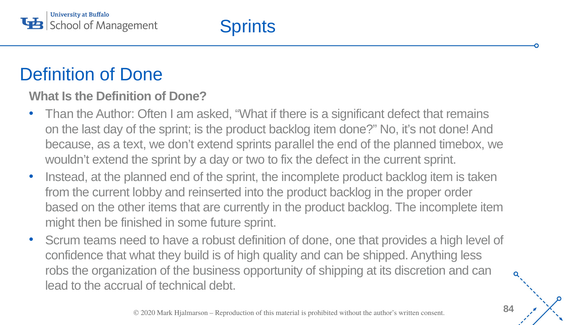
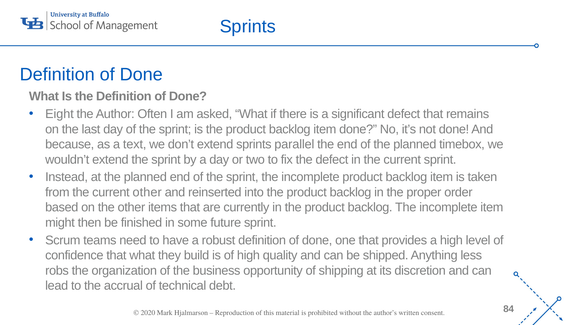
Than: Than -> Eight (59, 114)
current lobby: lobby -> other (147, 192)
